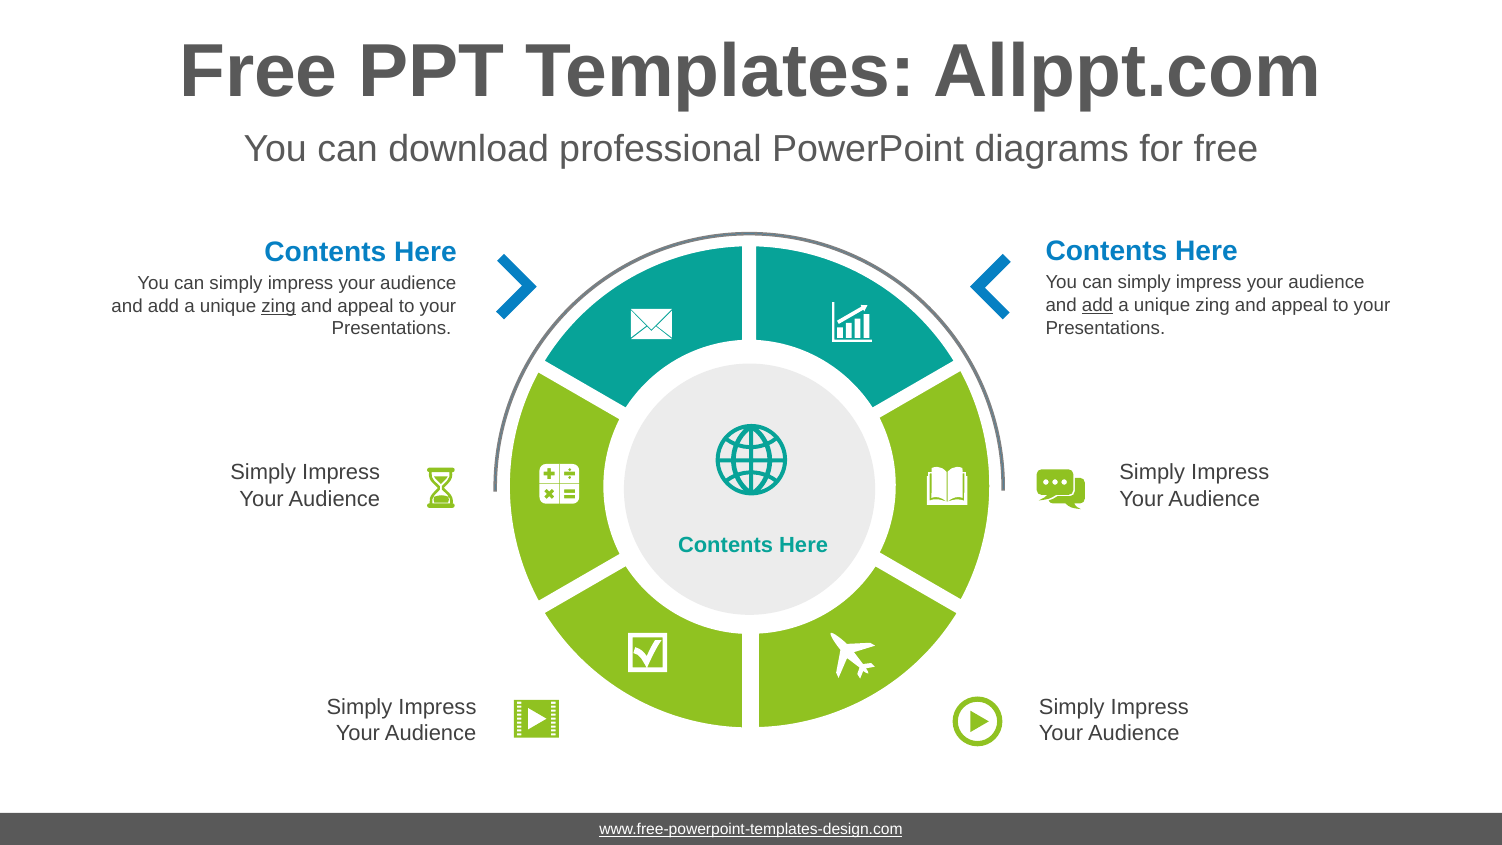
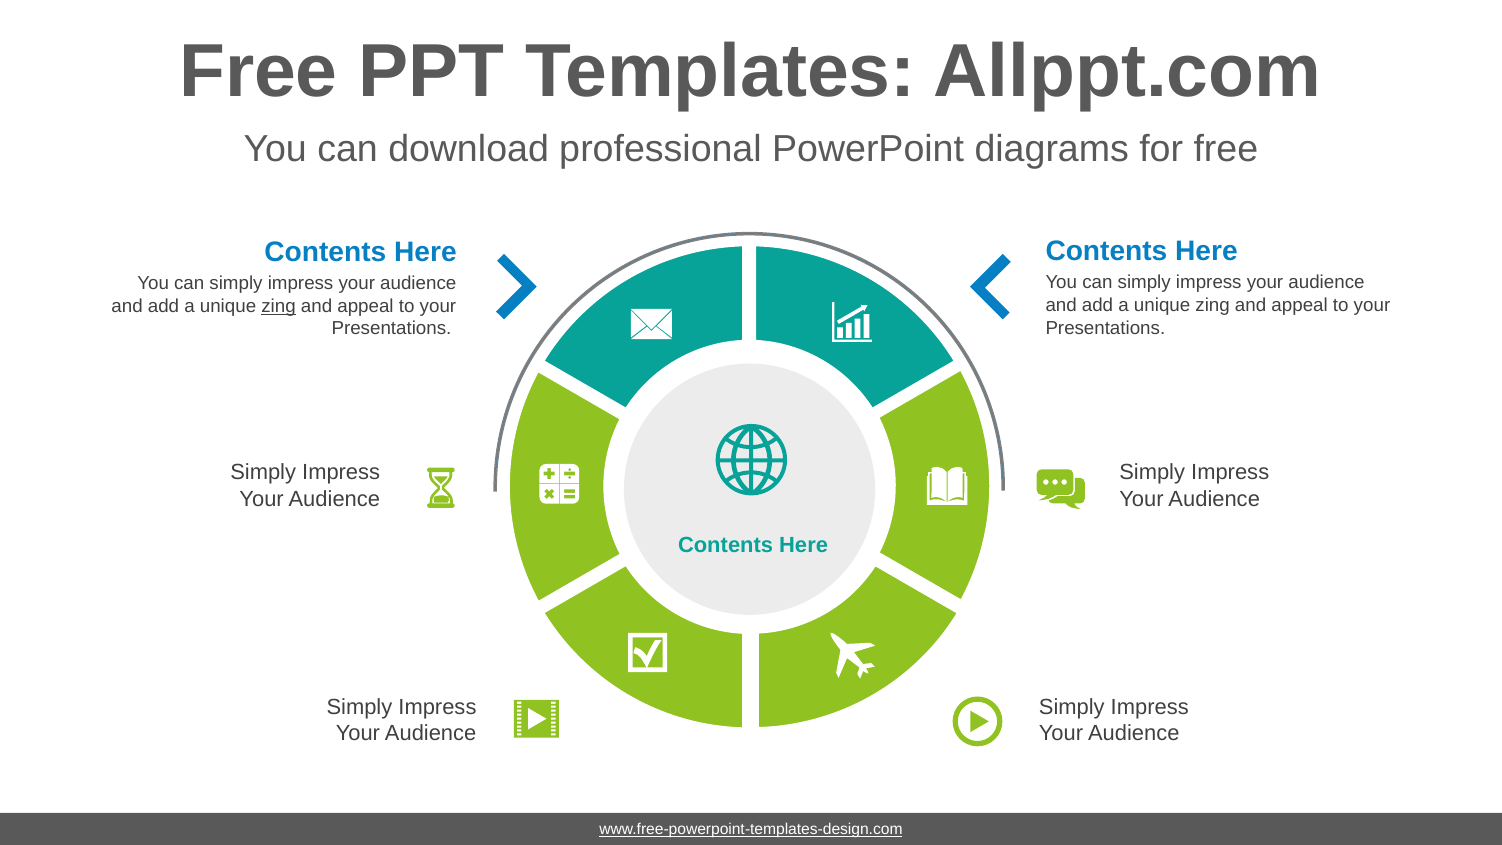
add underline: present -> none (1098, 305)
